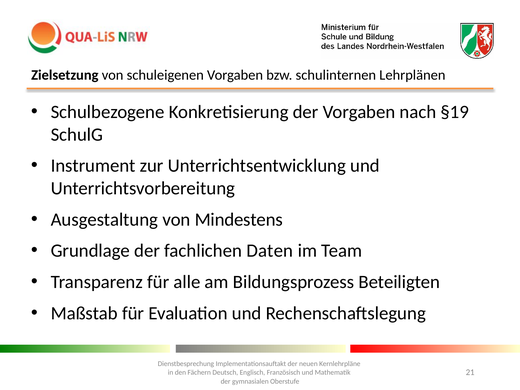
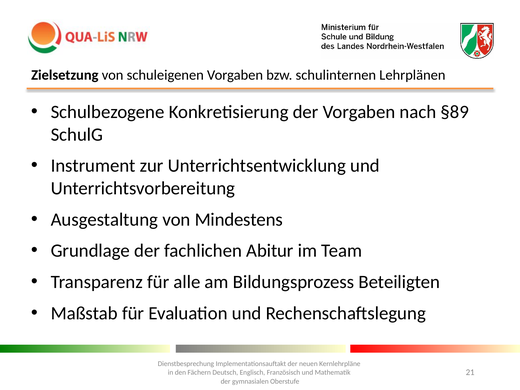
§19: §19 -> §89 (455, 112)
Daten: Daten -> Abitur (270, 251)
